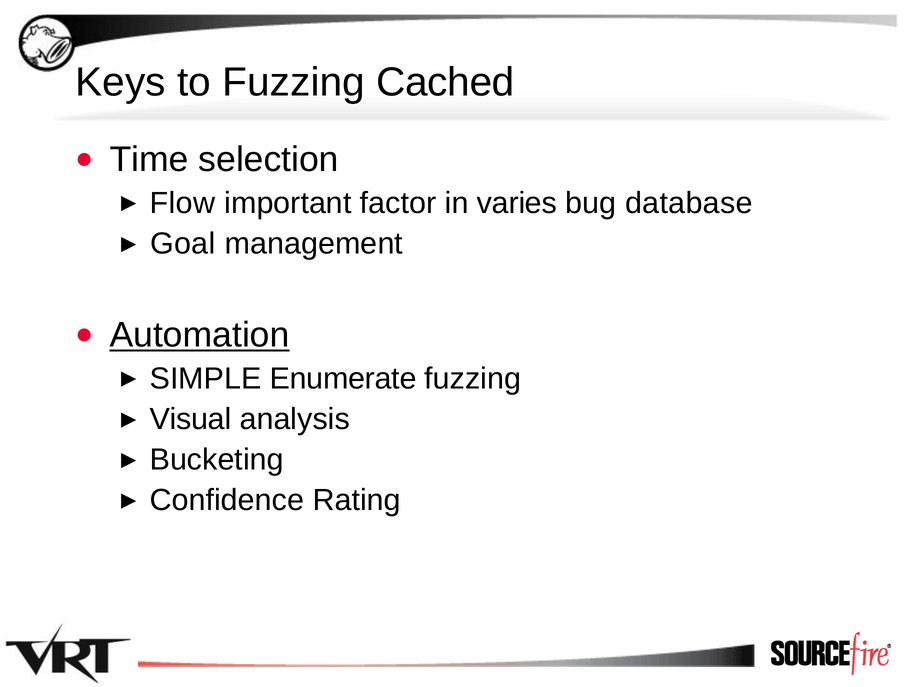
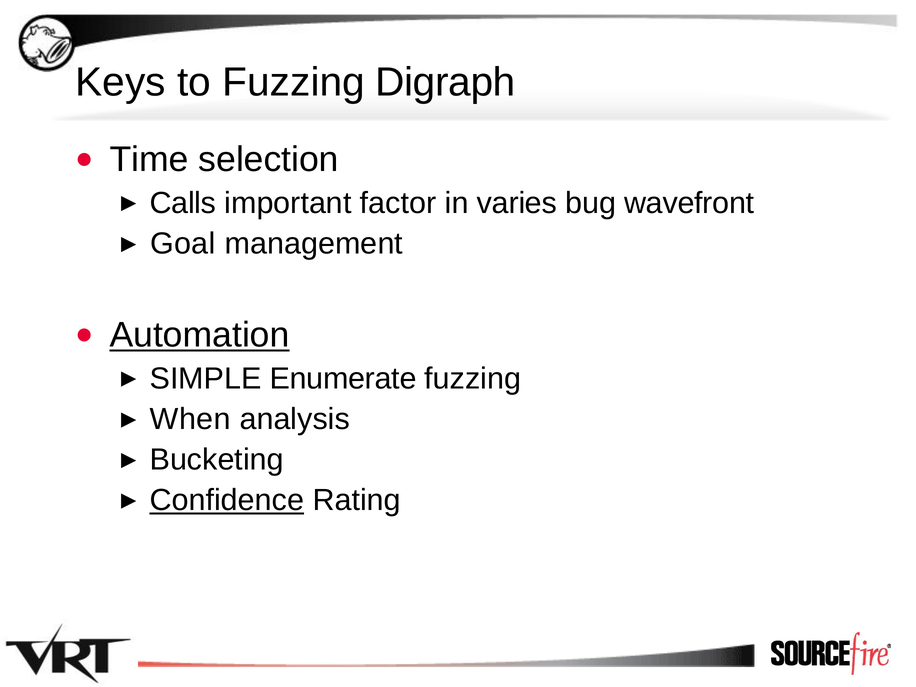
Cached: Cached -> Digraph (445, 82)
Flow: Flow -> Calls (183, 203)
database: database -> wavefront (689, 203)
Visual: Visual -> When (190, 419)
Confidence underline: none -> present (227, 500)
